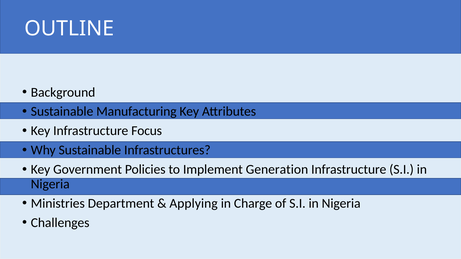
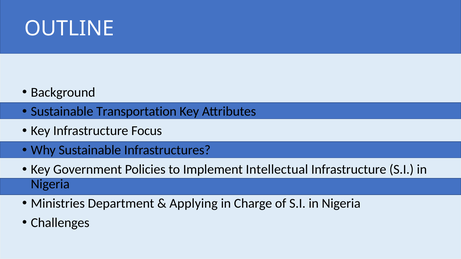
Manufacturing: Manufacturing -> Transportation (136, 112)
Generation: Generation -> Intellectual (277, 170)
